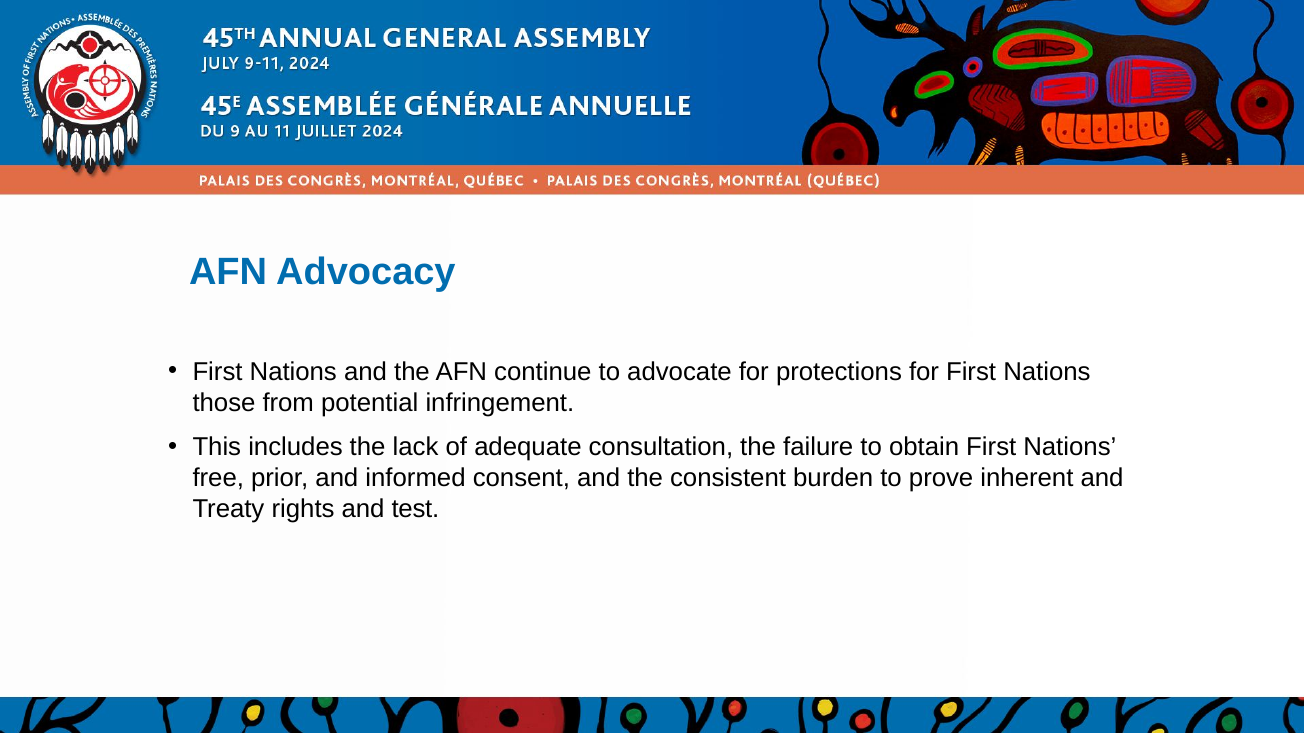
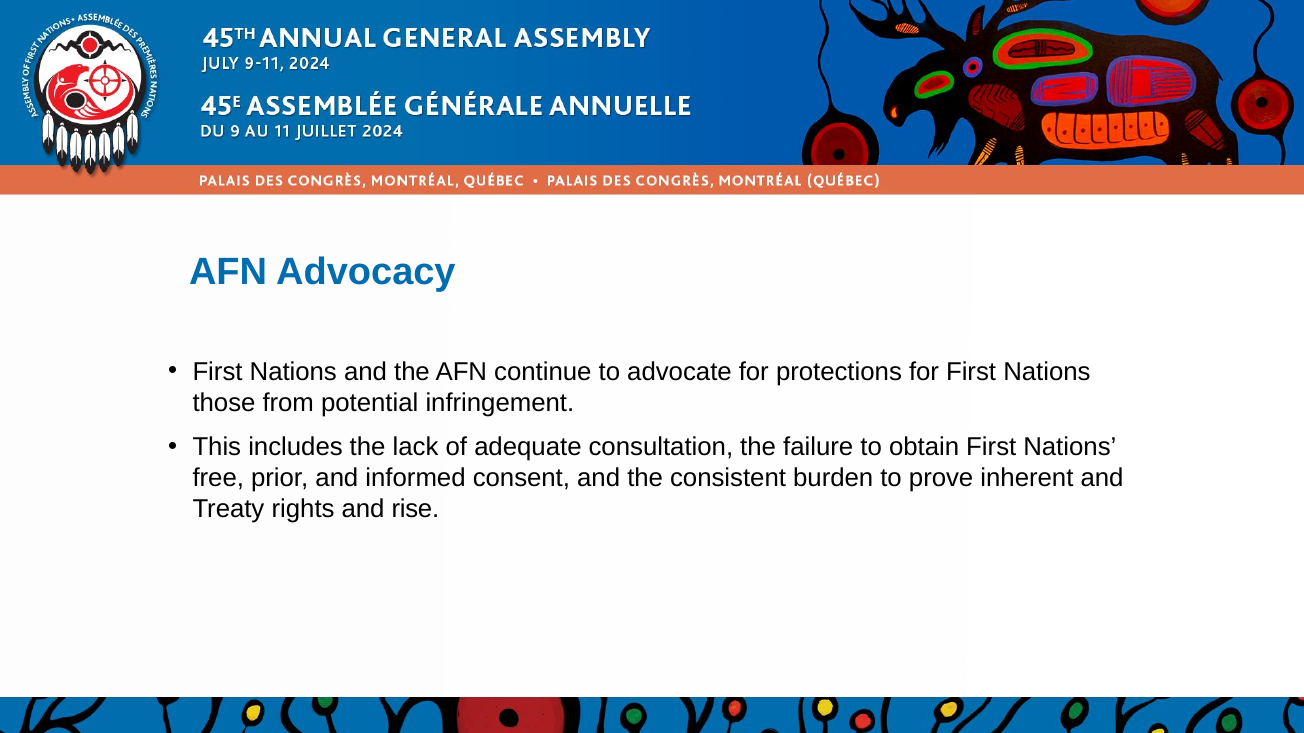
test: test -> rise (415, 510)
